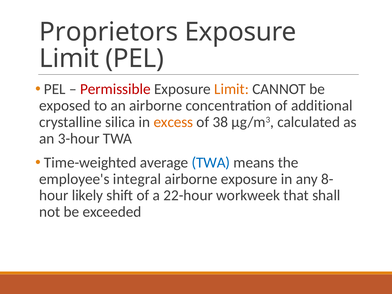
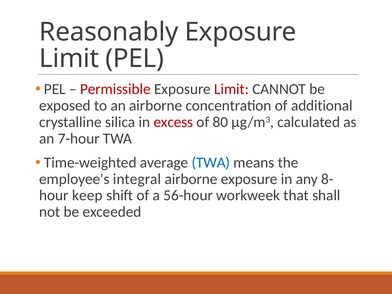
Proprietors: Proprietors -> Reasonably (109, 32)
Limit colour: orange -> red (231, 89)
excess colour: orange -> red (173, 122)
38: 38 -> 80 (220, 122)
3-hour: 3-hour -> 7-hour (79, 139)
likely: likely -> keep (87, 195)
22-hour: 22-hour -> 56-hour (188, 195)
